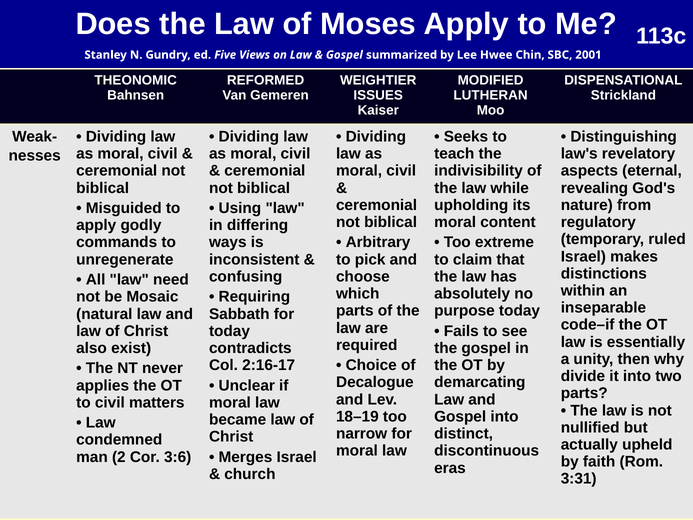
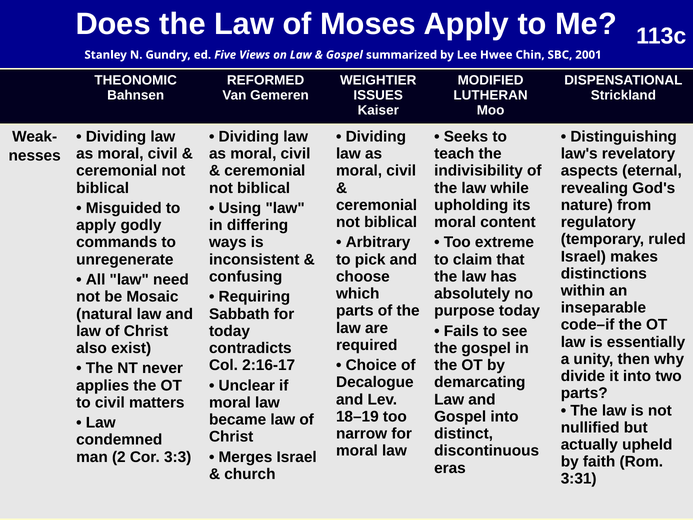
3:6: 3:6 -> 3:3 (178, 457)
